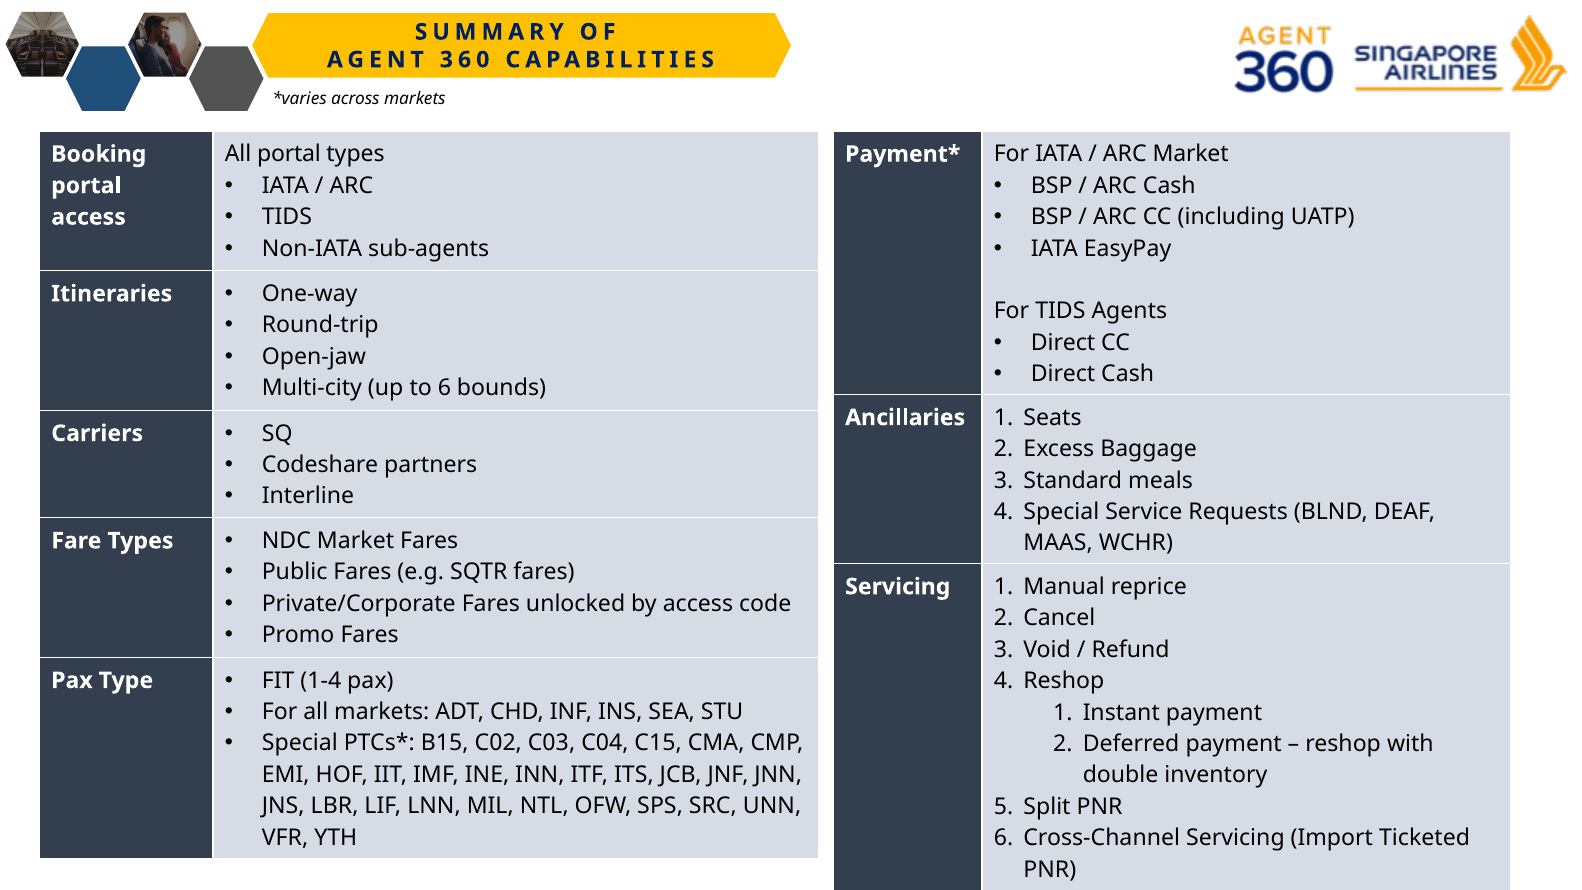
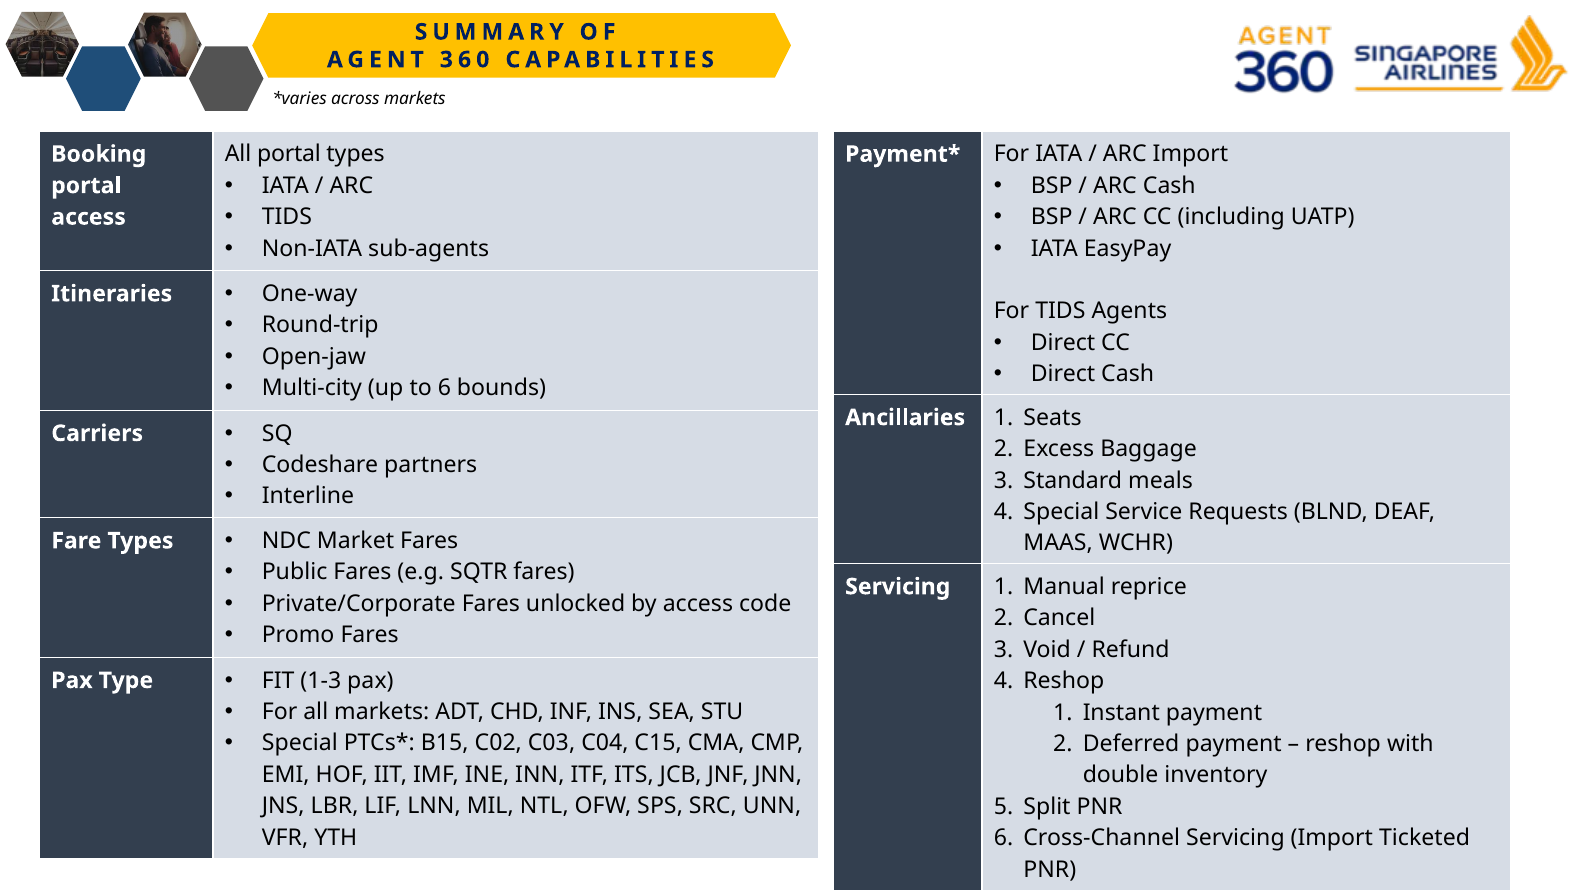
ARC Market: Market -> Import (1190, 154)
1-4: 1-4 -> 1-3 (321, 680)
